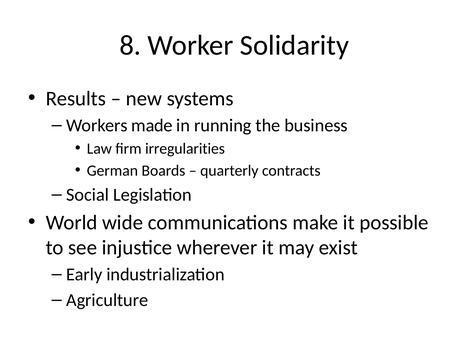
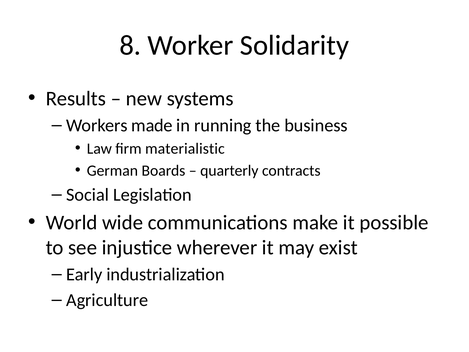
irregularities: irregularities -> materialistic (185, 149)
